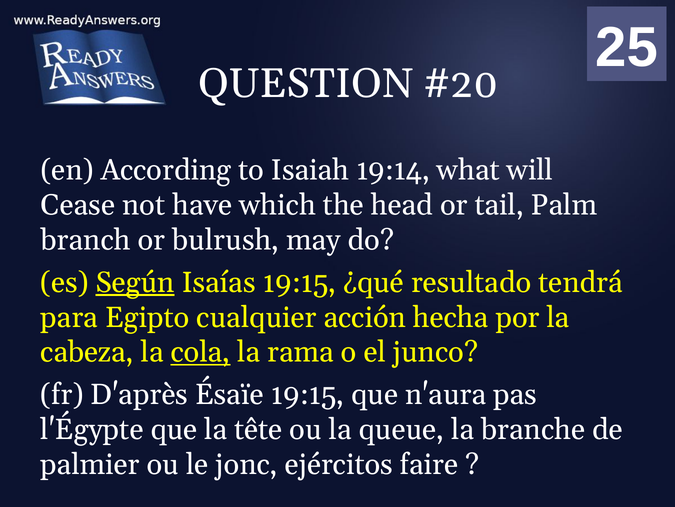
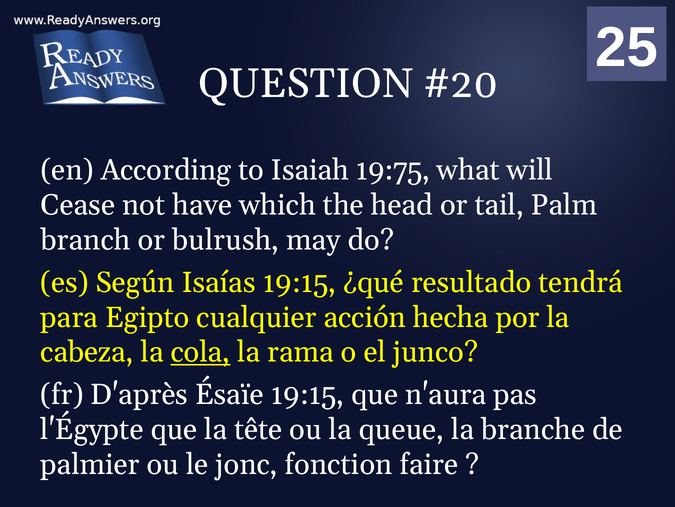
19:14: 19:14 -> 19:75 (393, 170)
Según underline: present -> none (135, 282)
ejércitos: ejércitos -> fonction (339, 464)
